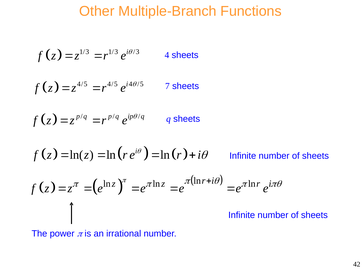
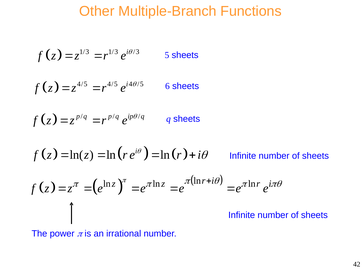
4: 4 -> 5 (167, 55)
7: 7 -> 6 (167, 86)
